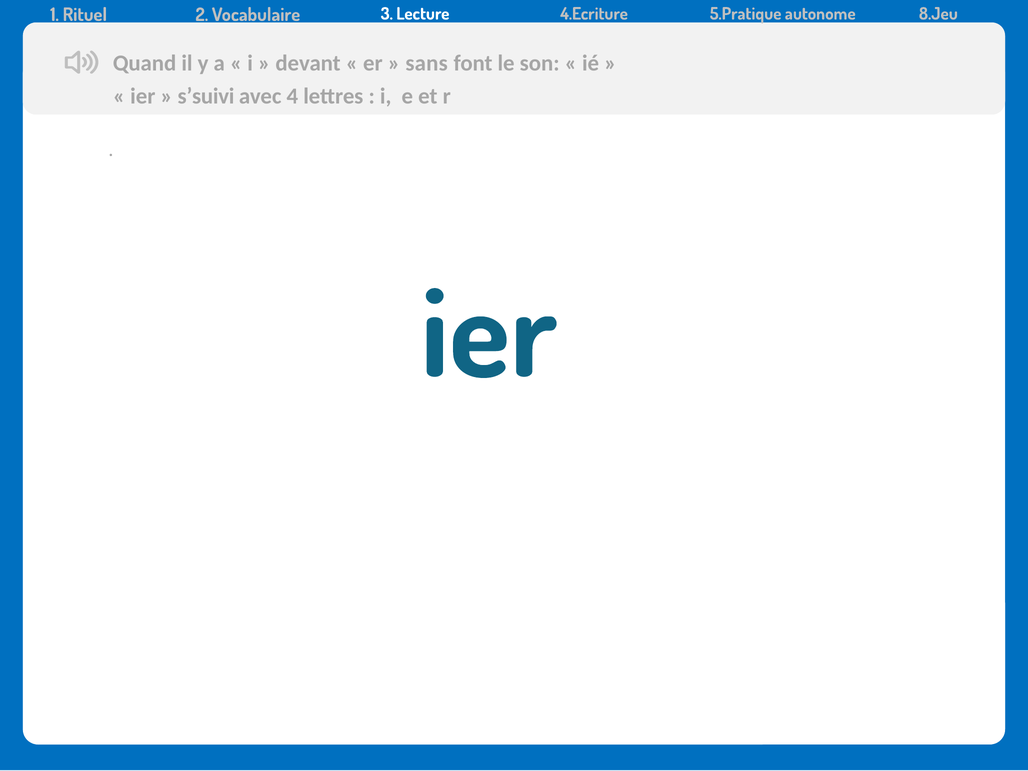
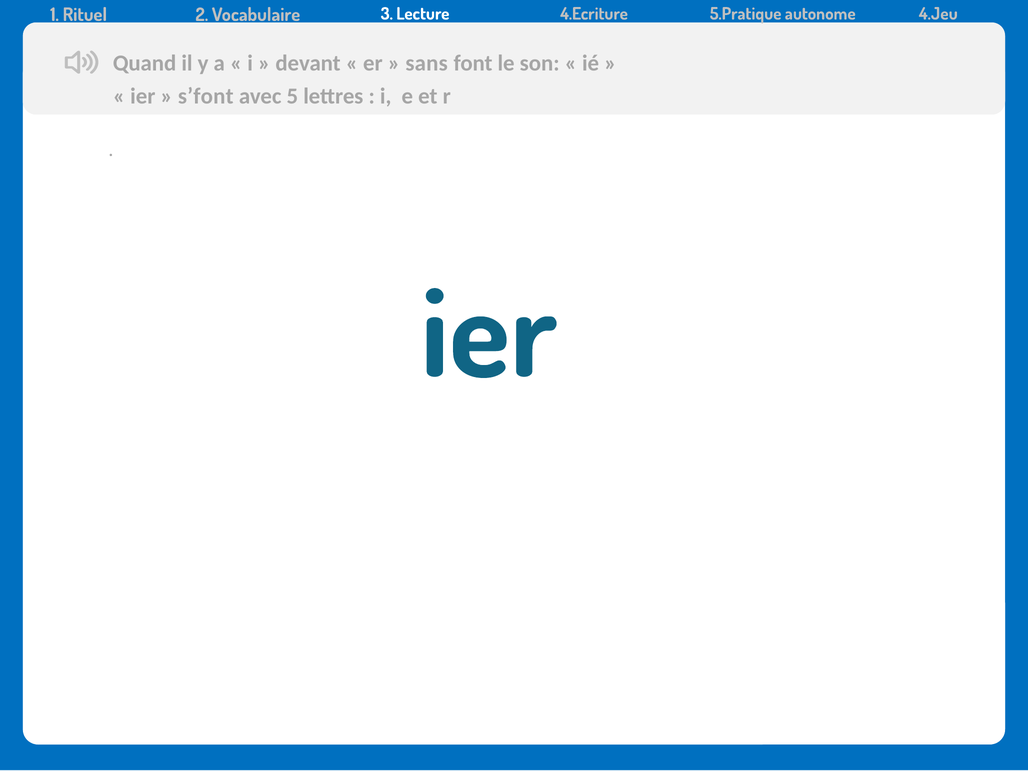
8.Jeu: 8.Jeu -> 4.Jeu (938, 14)
s’suivi: s’suivi -> s’font (206, 96)
4: 4 -> 5 (292, 96)
